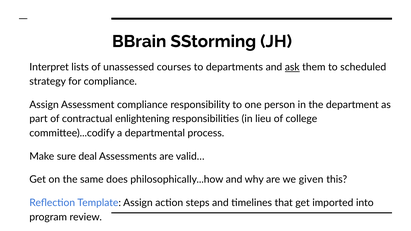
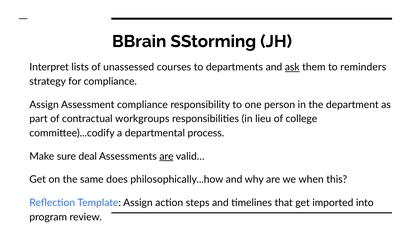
scheduled: scheduled -> reminders (363, 67)
enlightening: enlightening -> workgroups (142, 119)
are underline: none -> present (166, 156)
given: given -> when (311, 180)
